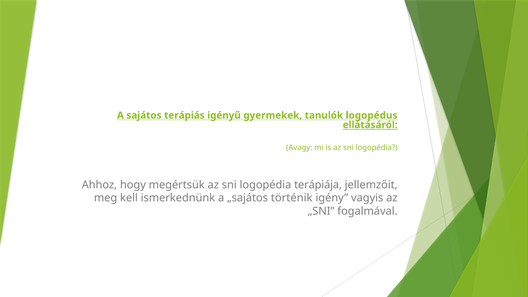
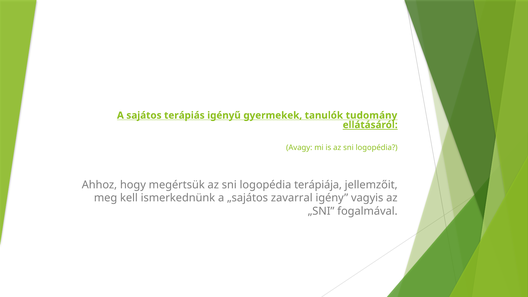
logopédus: logopédus -> tudomány (371, 115)
történik: történik -> zavarral (292, 198)
